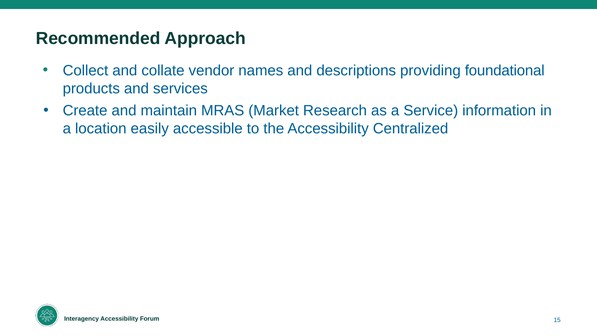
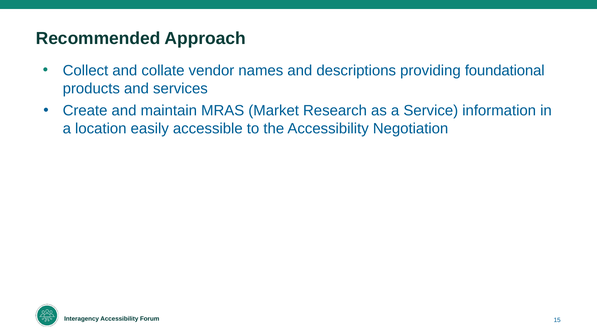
Centralized: Centralized -> Negotiation (411, 129)
